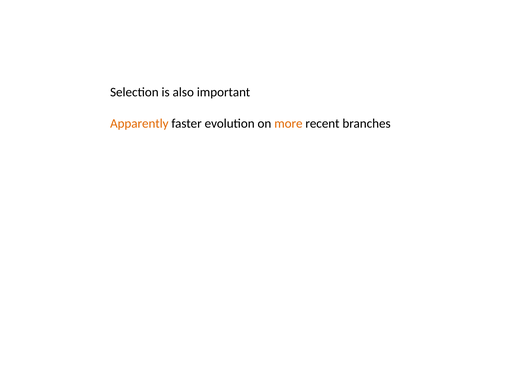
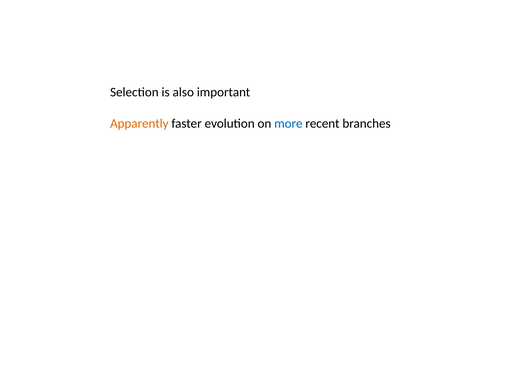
more colour: orange -> blue (288, 123)
